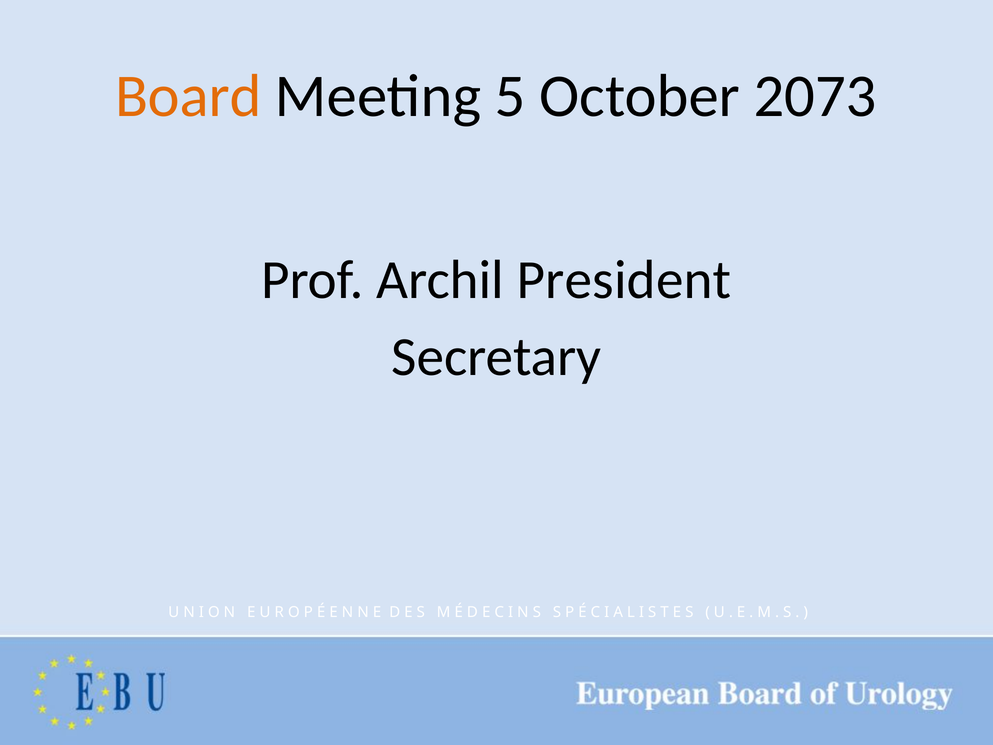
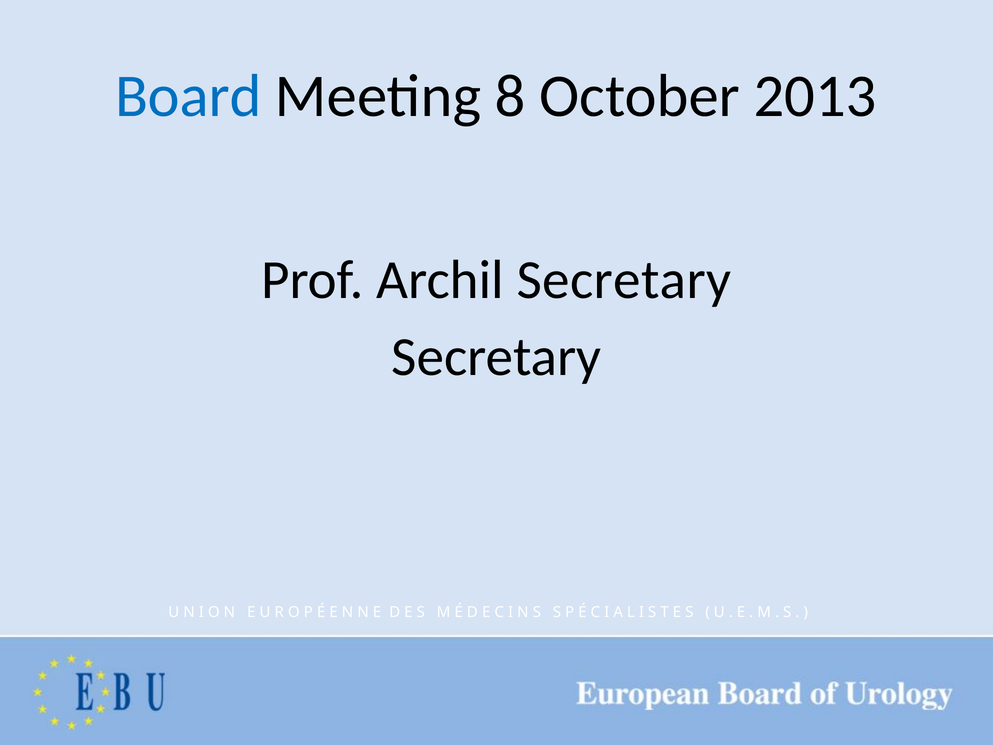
Board colour: orange -> blue (188, 96)
5: 5 -> 8 (510, 96)
2073: 2073 -> 2013 (815, 96)
Archil President: President -> Secretary (624, 280)
